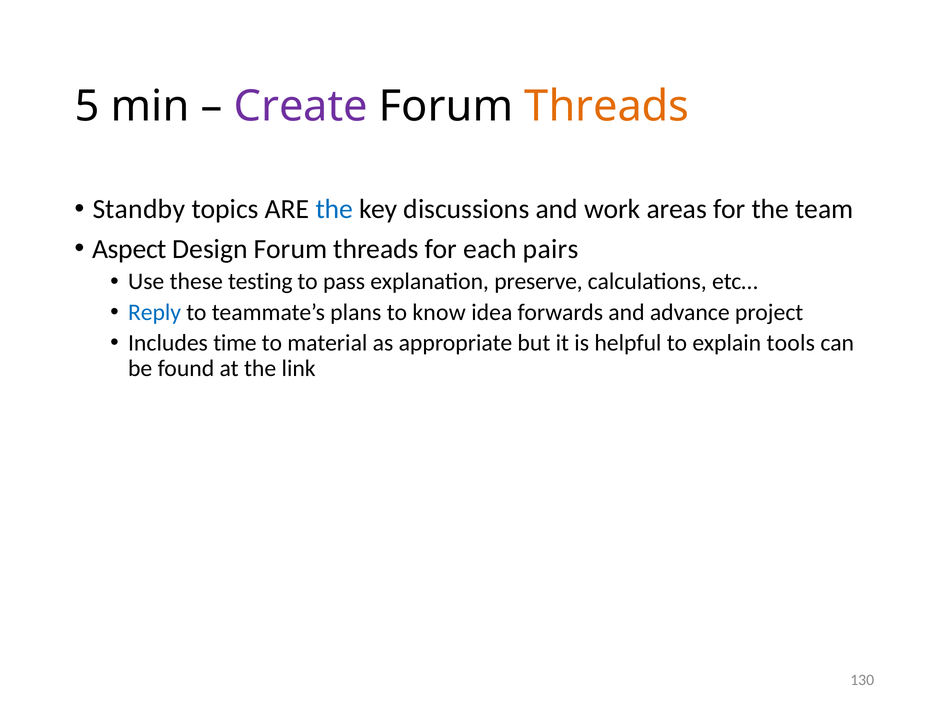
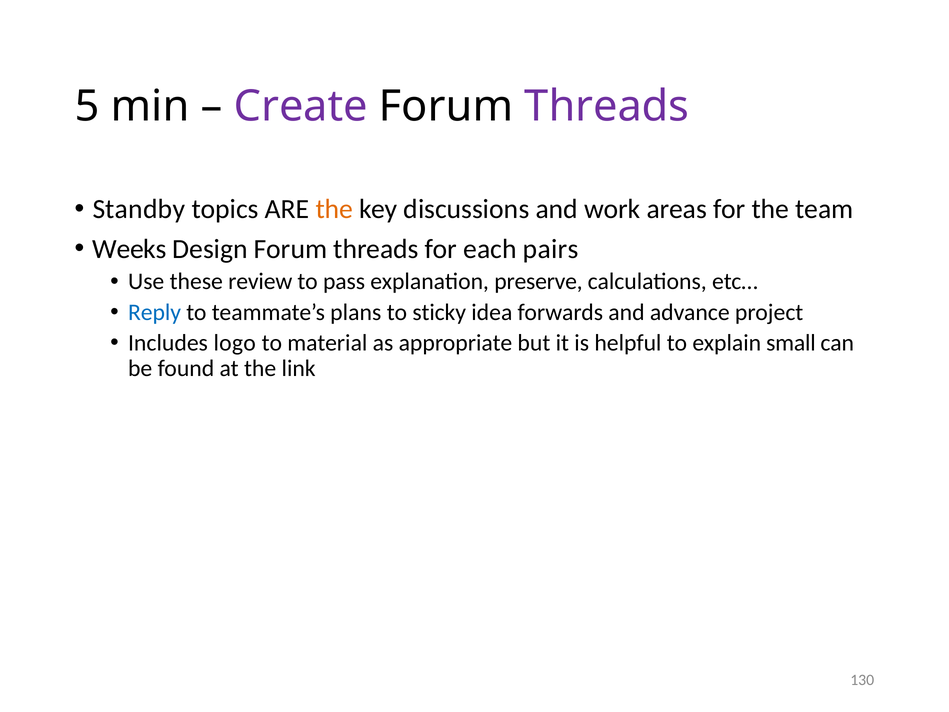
Threads colour: orange -> purple (607, 106)
the colour: blue -> orange (334, 209)
Aspect: Aspect -> Weeks (129, 249)
testing: testing -> review (260, 282)
know: know -> sticky (439, 312)
time: time -> logo (235, 343)
tools: tools -> small (791, 343)
